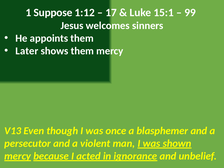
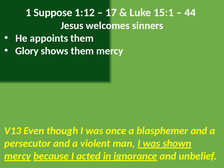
99: 99 -> 44 (190, 13)
Later: Later -> Glory (27, 51)
